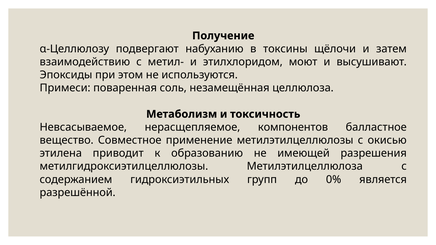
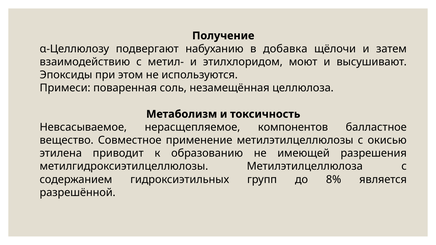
токсины: токсины -> добавка (285, 49)
0%: 0% -> 8% (334, 180)
